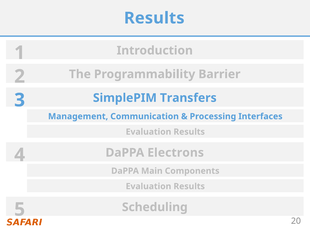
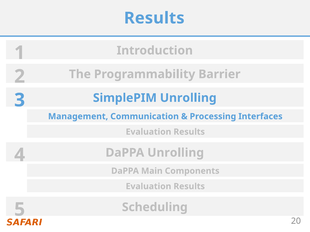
SimplePIM Transfers: Transfers -> Unrolling (188, 98)
DaPPA Electrons: Electrons -> Unrolling (176, 153)
